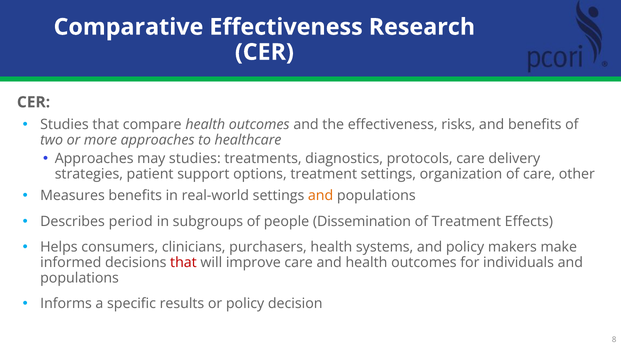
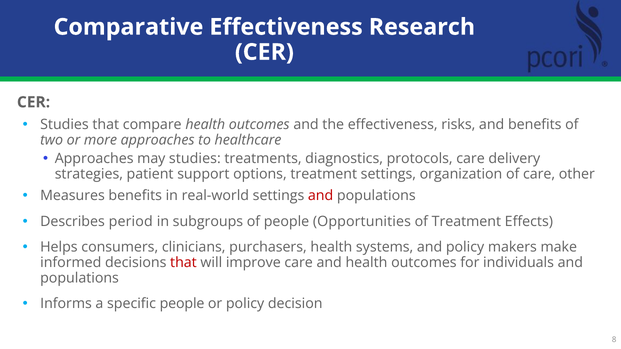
and colour: orange -> red (321, 196)
Dissemination: Dissemination -> Opportunities (362, 222)
specific results: results -> people (182, 304)
